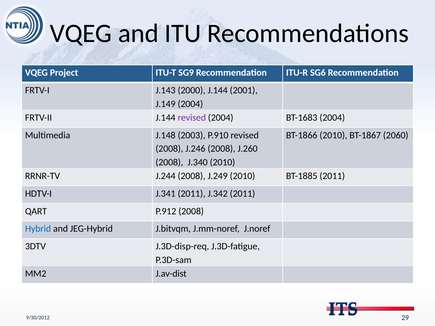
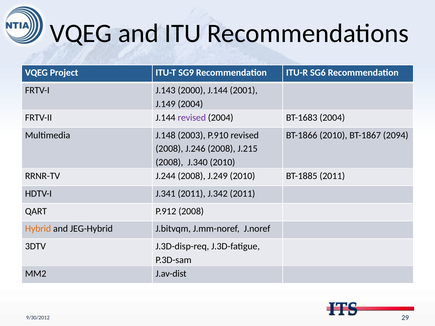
2060: 2060 -> 2094 (396, 135)
J.260: J.260 -> J.215 (248, 149)
Hybrid colour: blue -> orange (38, 229)
